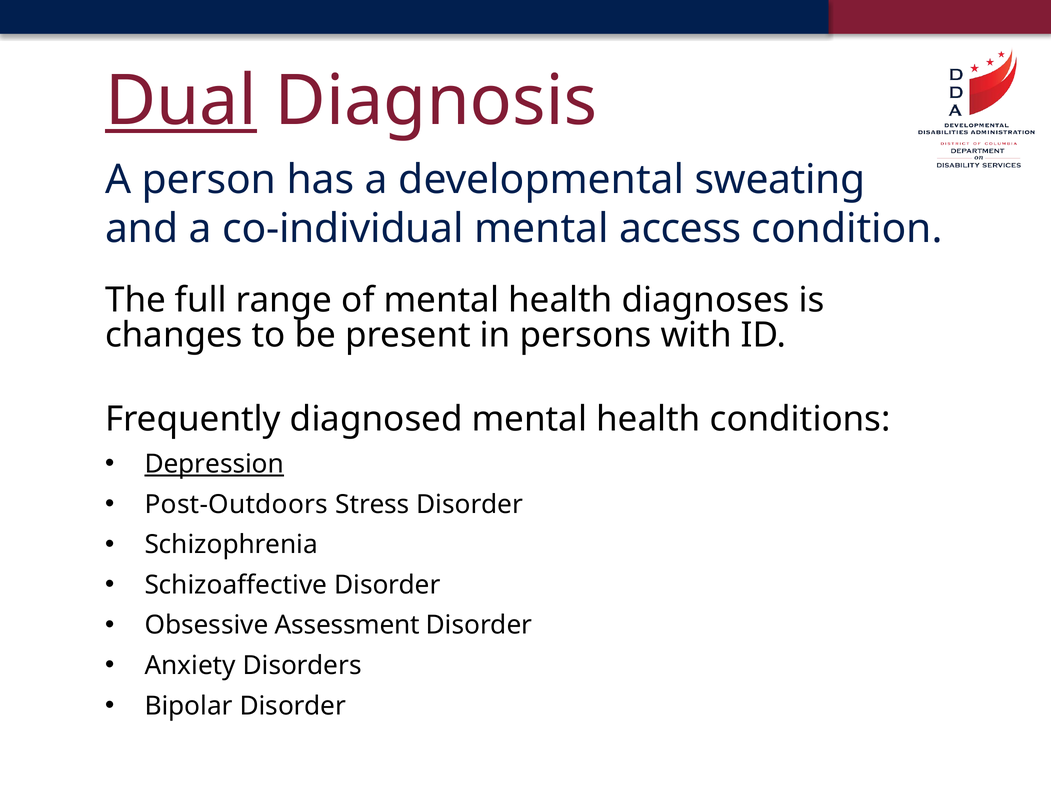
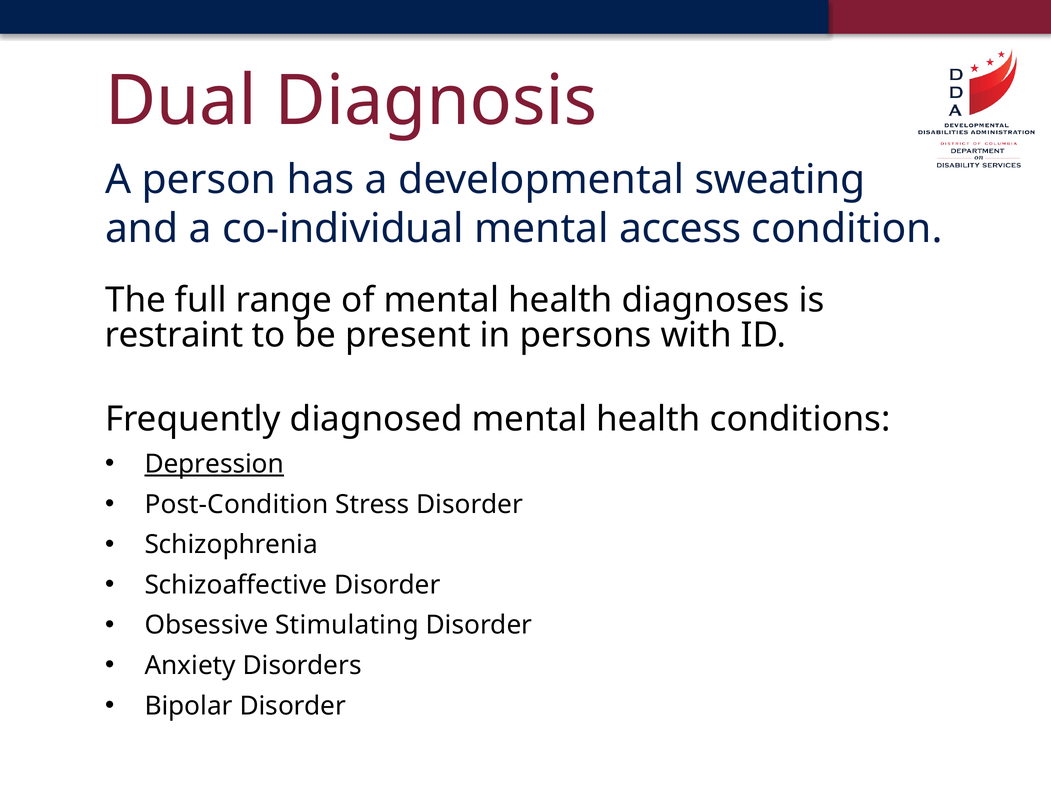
Dual underline: present -> none (181, 101)
changes: changes -> restraint (174, 335)
Post-Outdoors: Post-Outdoors -> Post-Condition (236, 505)
Assessment: Assessment -> Stimulating (347, 626)
